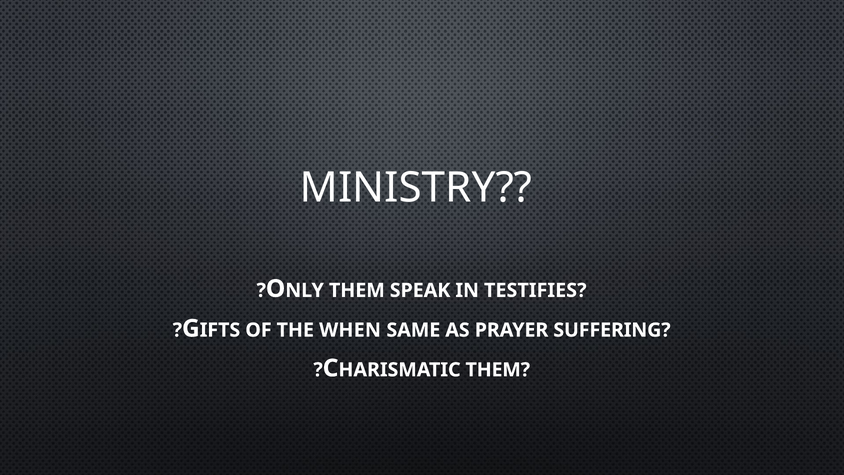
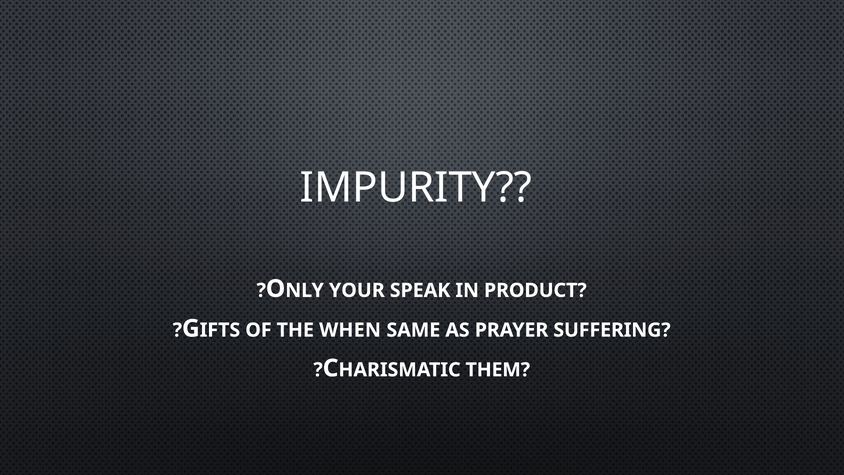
MINISTRY: MINISTRY -> IMPURITY (416, 188)
THEM: THEM -> YOUR (357, 290)
TESTIFIES: TESTIFIES -> PRODUCT (535, 290)
